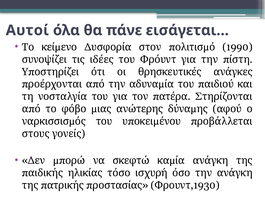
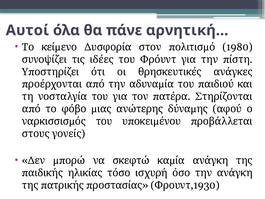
εισάγεται…: εισάγεται… -> αρνητική… (187, 30)
1990: 1990 -> 1980 (238, 47)
